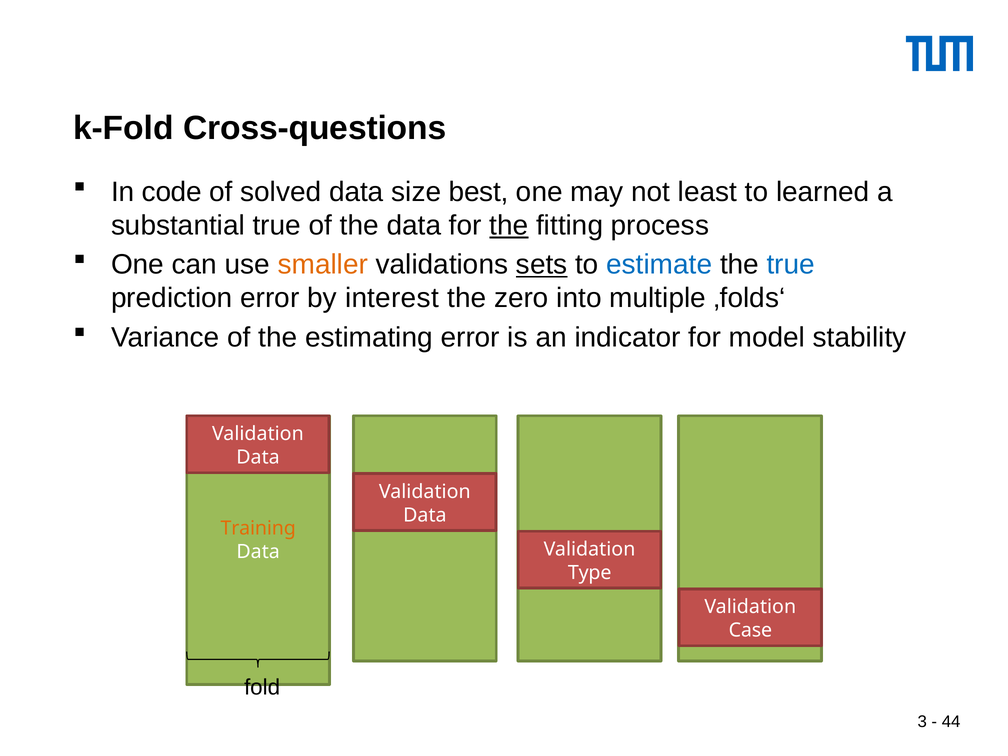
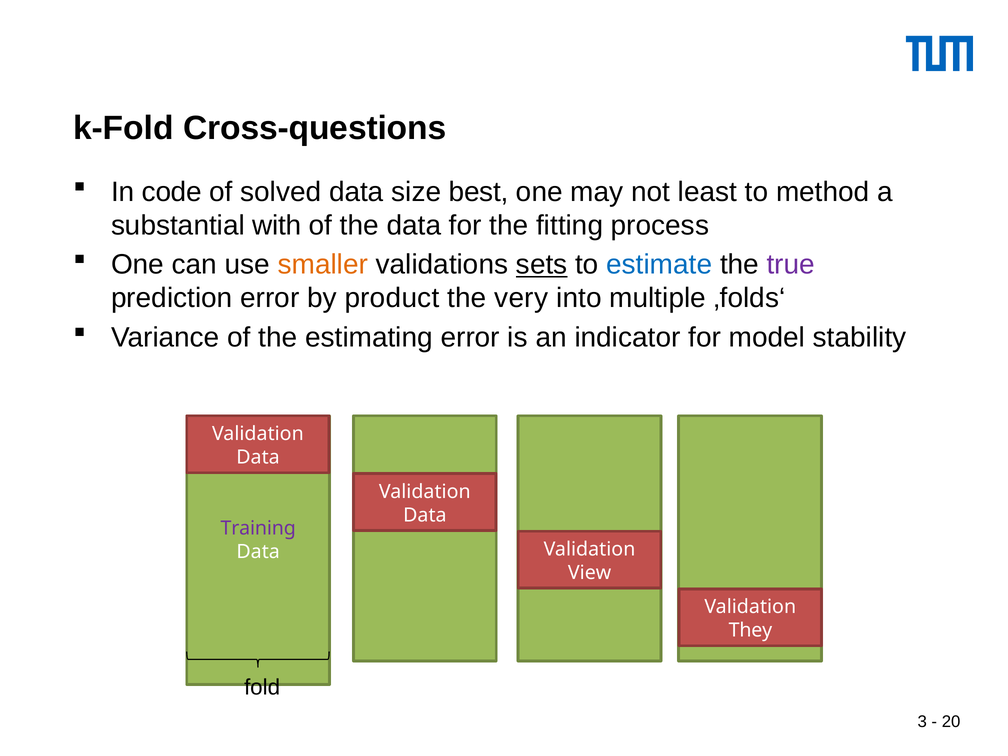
learned: learned -> method (823, 192)
substantial true: true -> with (277, 225)
the underline: present -> none (509, 225)
true colour: blue -> purple (791, 265)
interest: interest -> product (392, 298)
zero: zero -> very (521, 298)
Training colour: orange -> purple (258, 528)
Type: Type -> View (590, 573)
Case: Case -> They (750, 631)
44: 44 -> 20 (951, 722)
